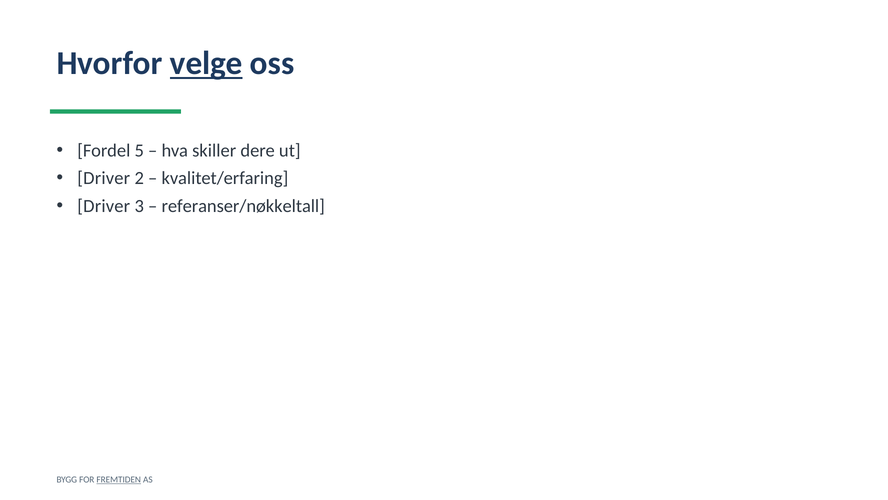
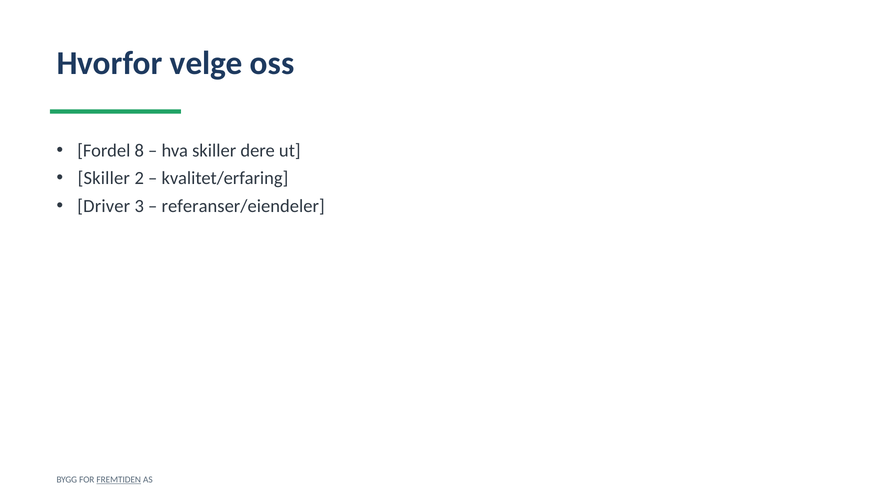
velge underline: present -> none (206, 63)
5: 5 -> 8 (139, 150)
Driver: Driver -> Skiller (104, 178)
referanser/nøkkeltall: referanser/nøkkeltall -> referanser/eiendeler (243, 206)
